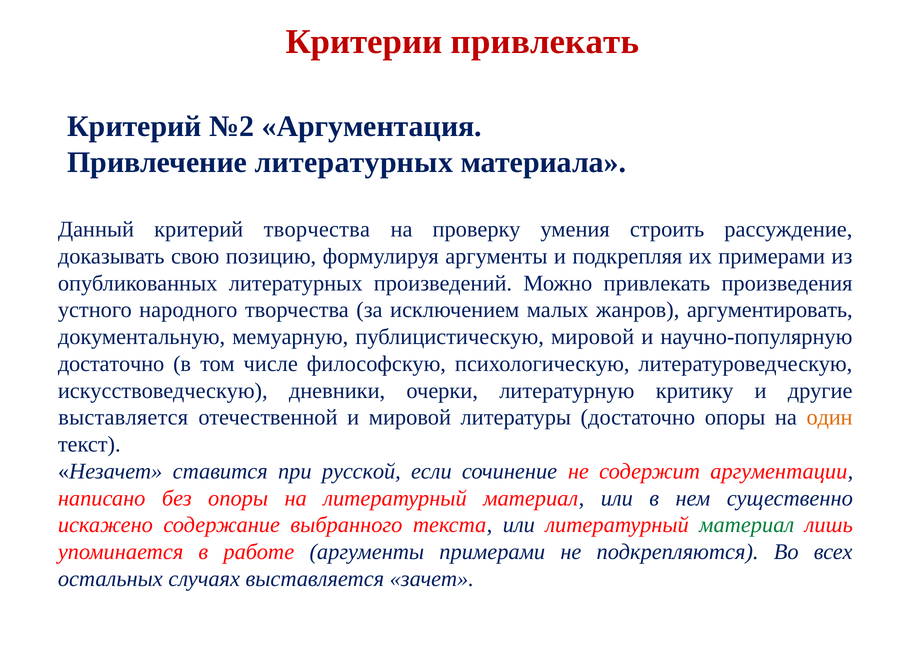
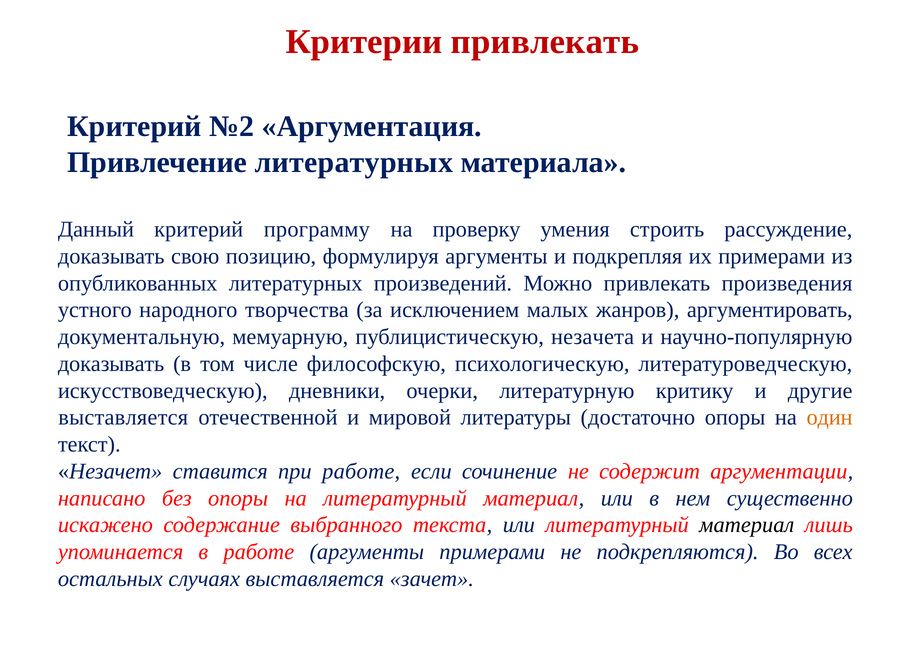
критерий творчества: творчества -> программу (317, 230)
публицистическую мировой: мировой -> незачета (593, 337)
достаточно: достаточно -> доказывать (111, 364)
при русской: русской -> работе (361, 472)
материал colour: green -> black (747, 526)
